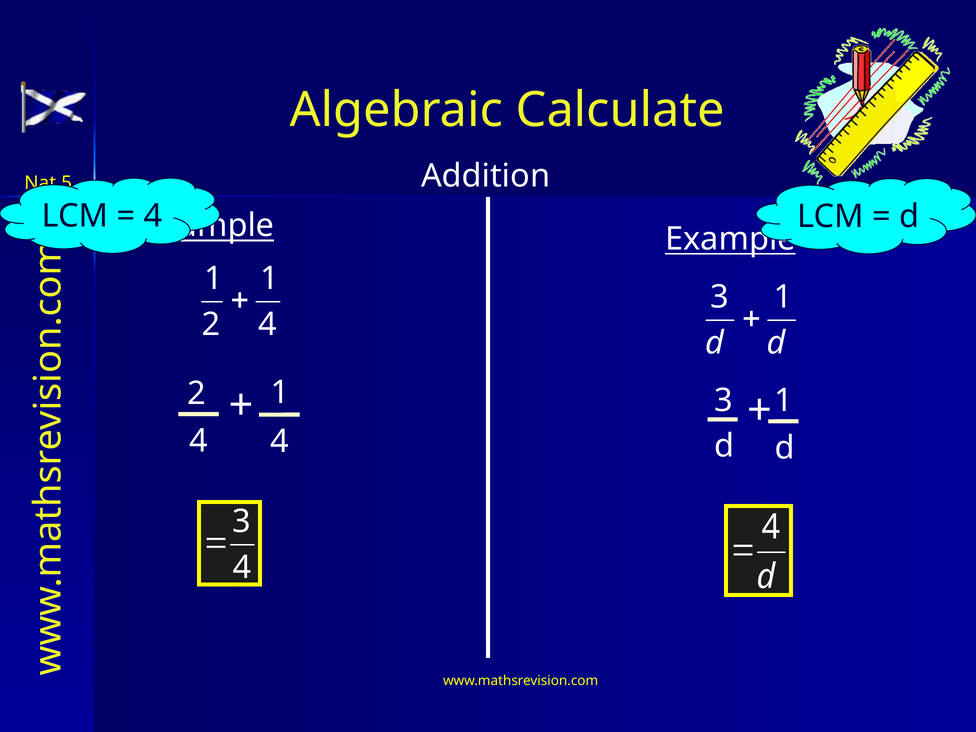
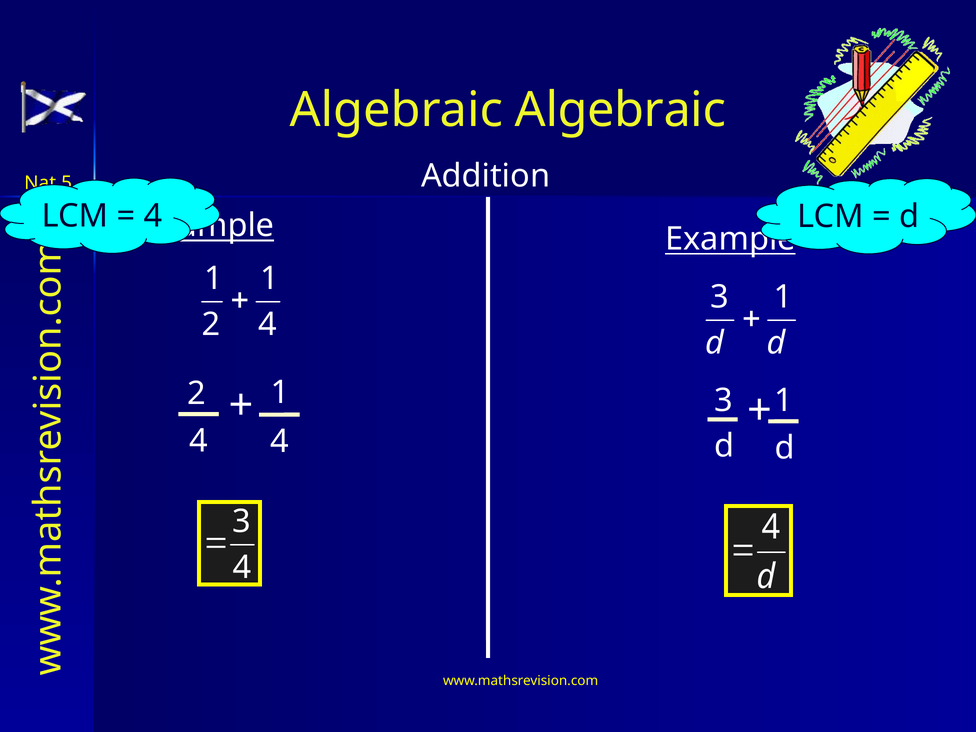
Algebraic Calculate: Calculate -> Algebraic (620, 110)
